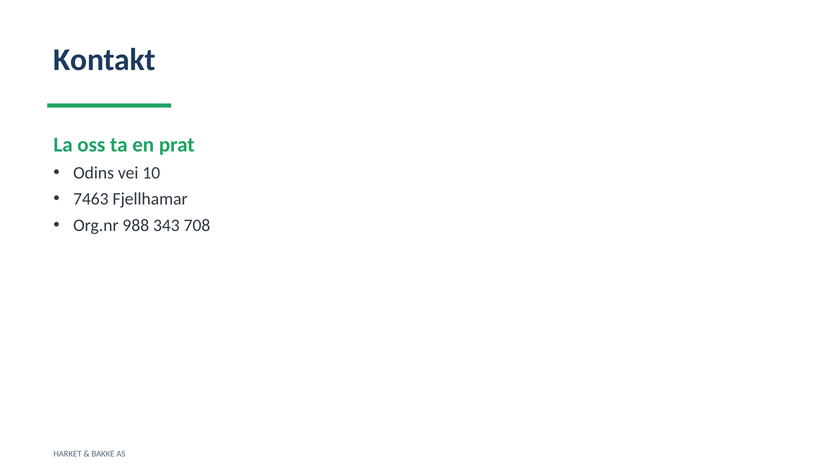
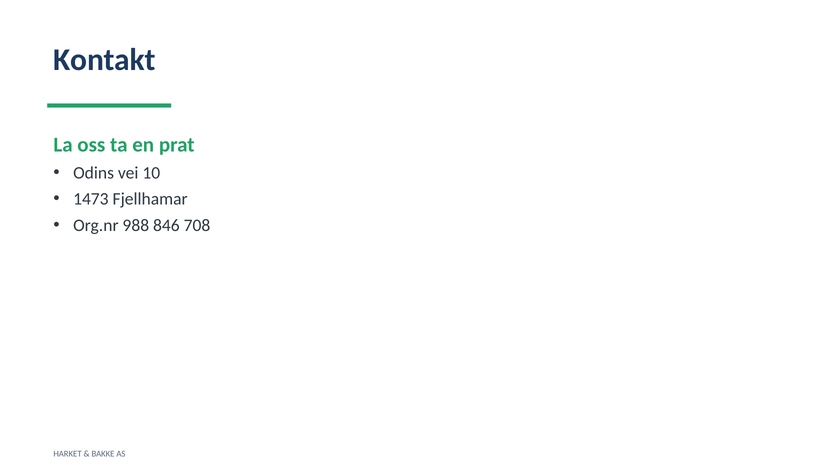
7463: 7463 -> 1473 (91, 199)
343: 343 -> 846 (166, 225)
